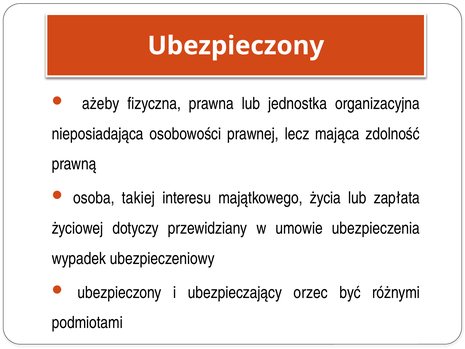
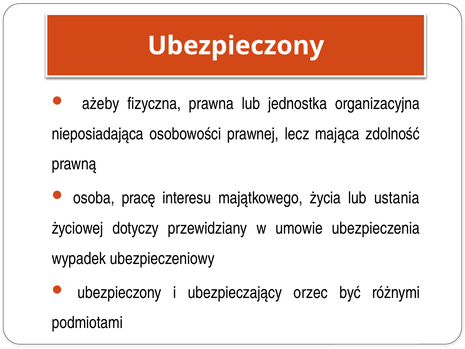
takiej: takiej -> pracę (139, 198)
zapłata: zapłata -> ustania (397, 198)
